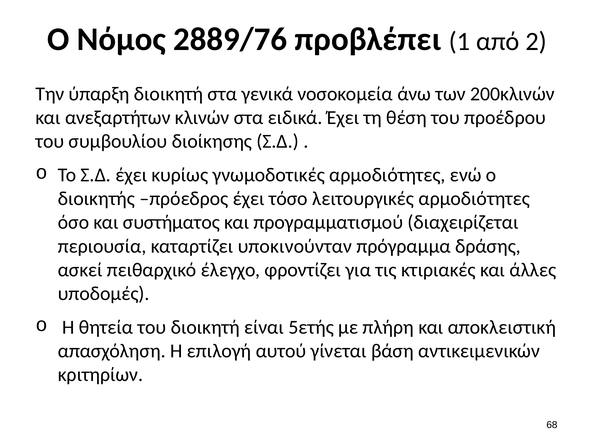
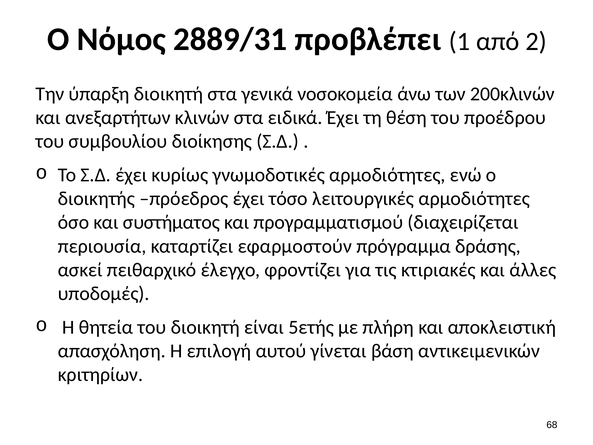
2889/76: 2889/76 -> 2889/31 (230, 39)
υποκινούνταν: υποκινούνταν -> εφαρμοστούν (295, 246)
